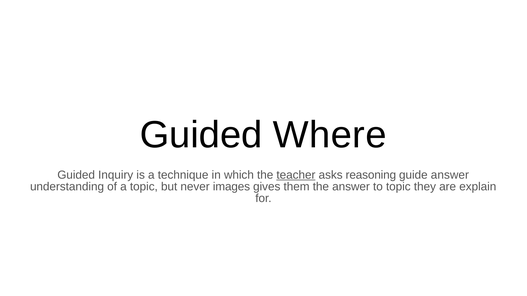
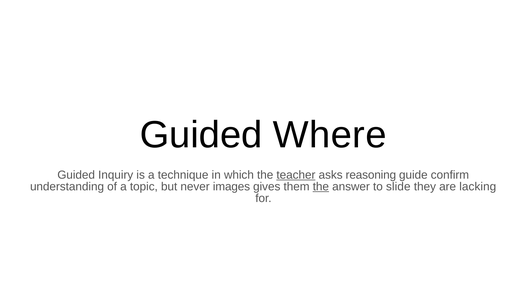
guide answer: answer -> confirm (450, 175)
the underline: none -> present (321, 187)
to topic: topic -> slide (398, 187)
explain: explain -> lacking (478, 187)
